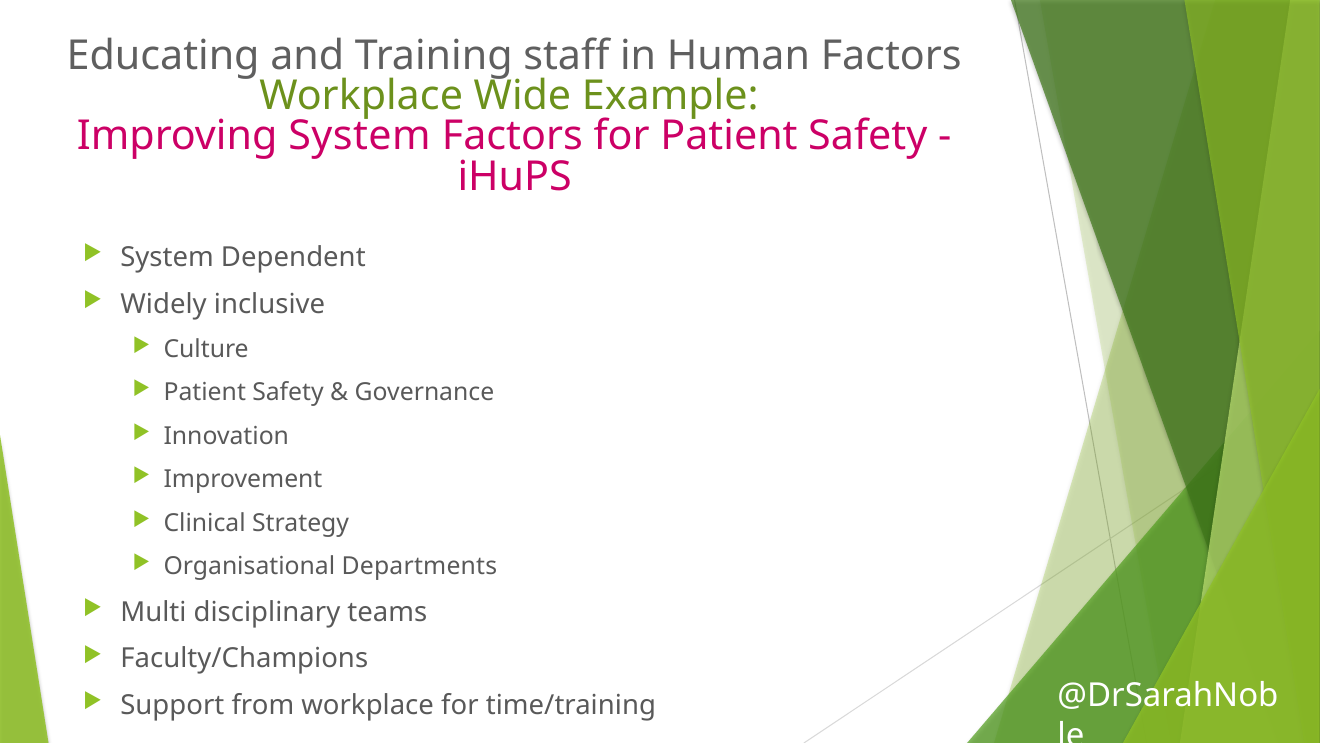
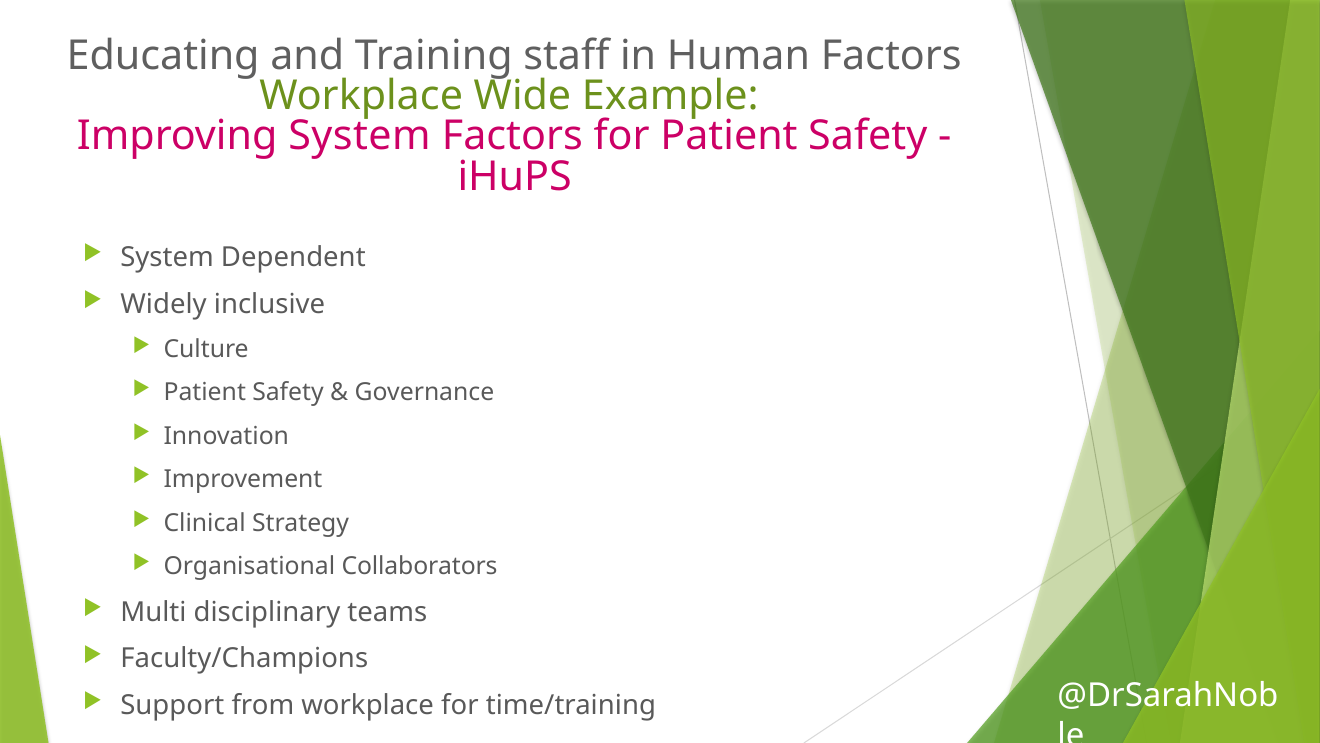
Departments: Departments -> Collaborators (420, 566)
